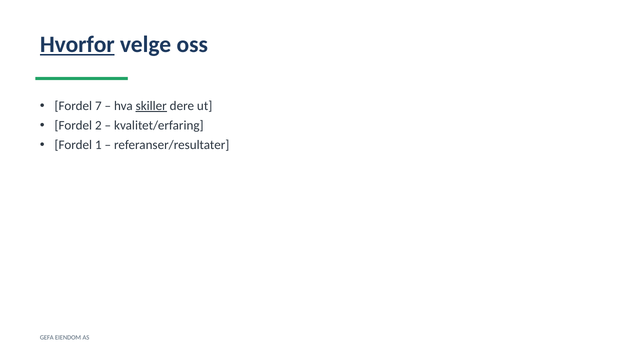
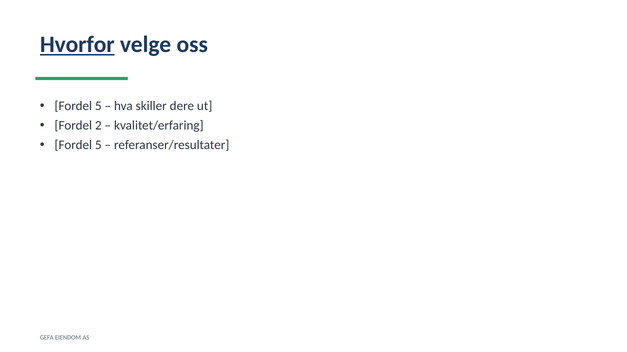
7: 7 -> 5 (98, 106)
skiller underline: present -> none (151, 106)
1: 1 -> 5 (98, 145)
